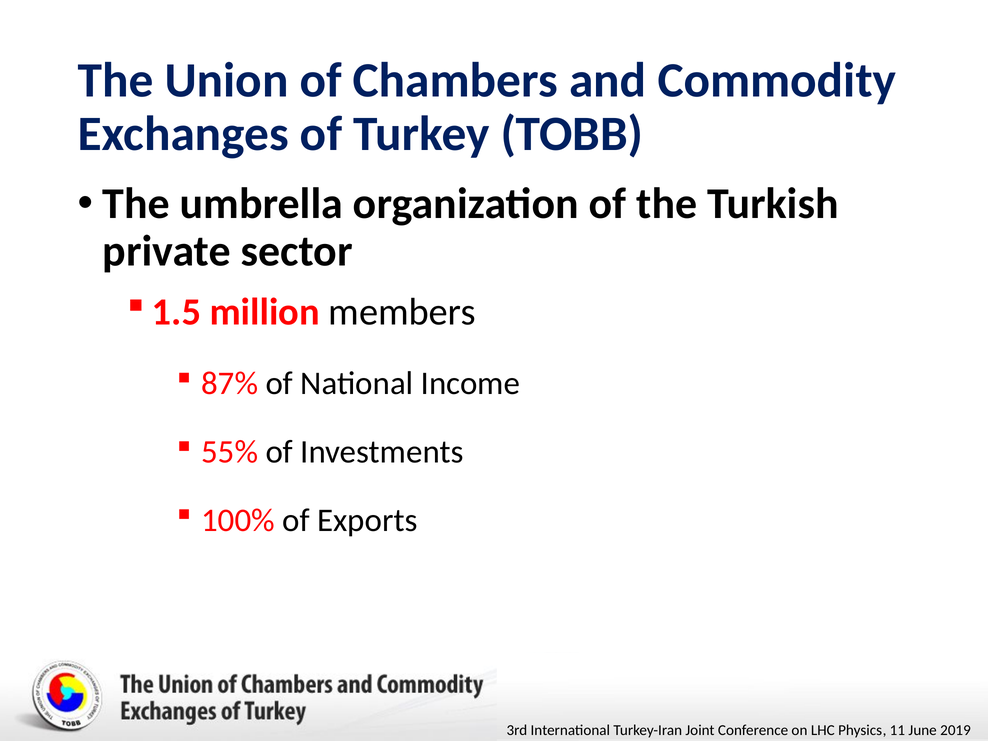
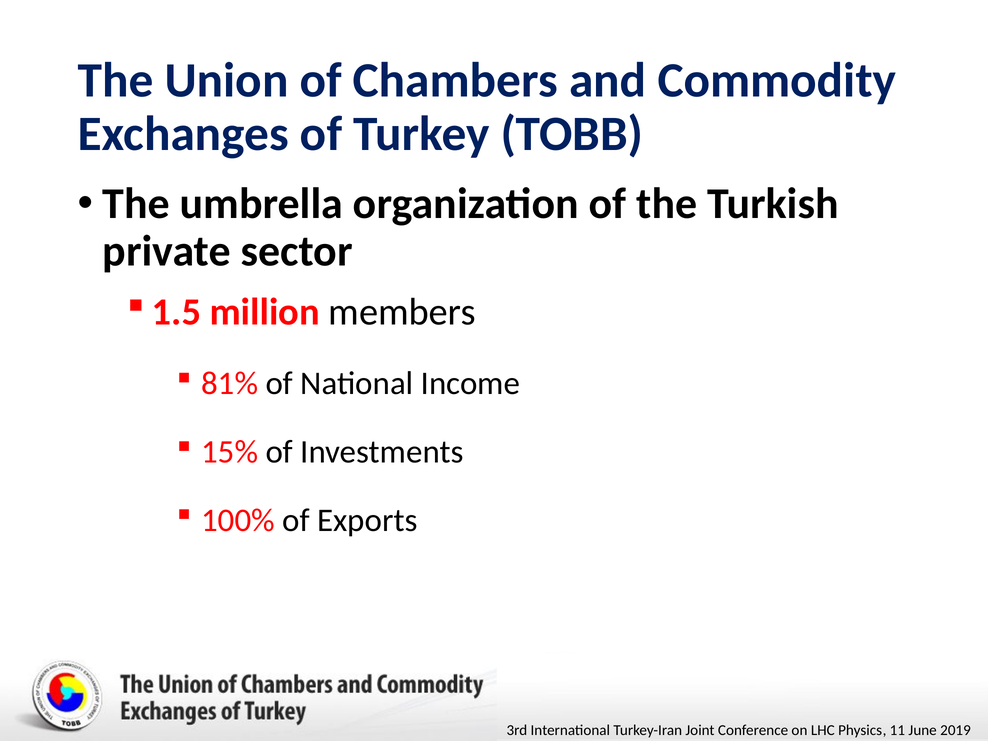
87%: 87% -> 81% (230, 384)
55%: 55% -> 15% (230, 452)
